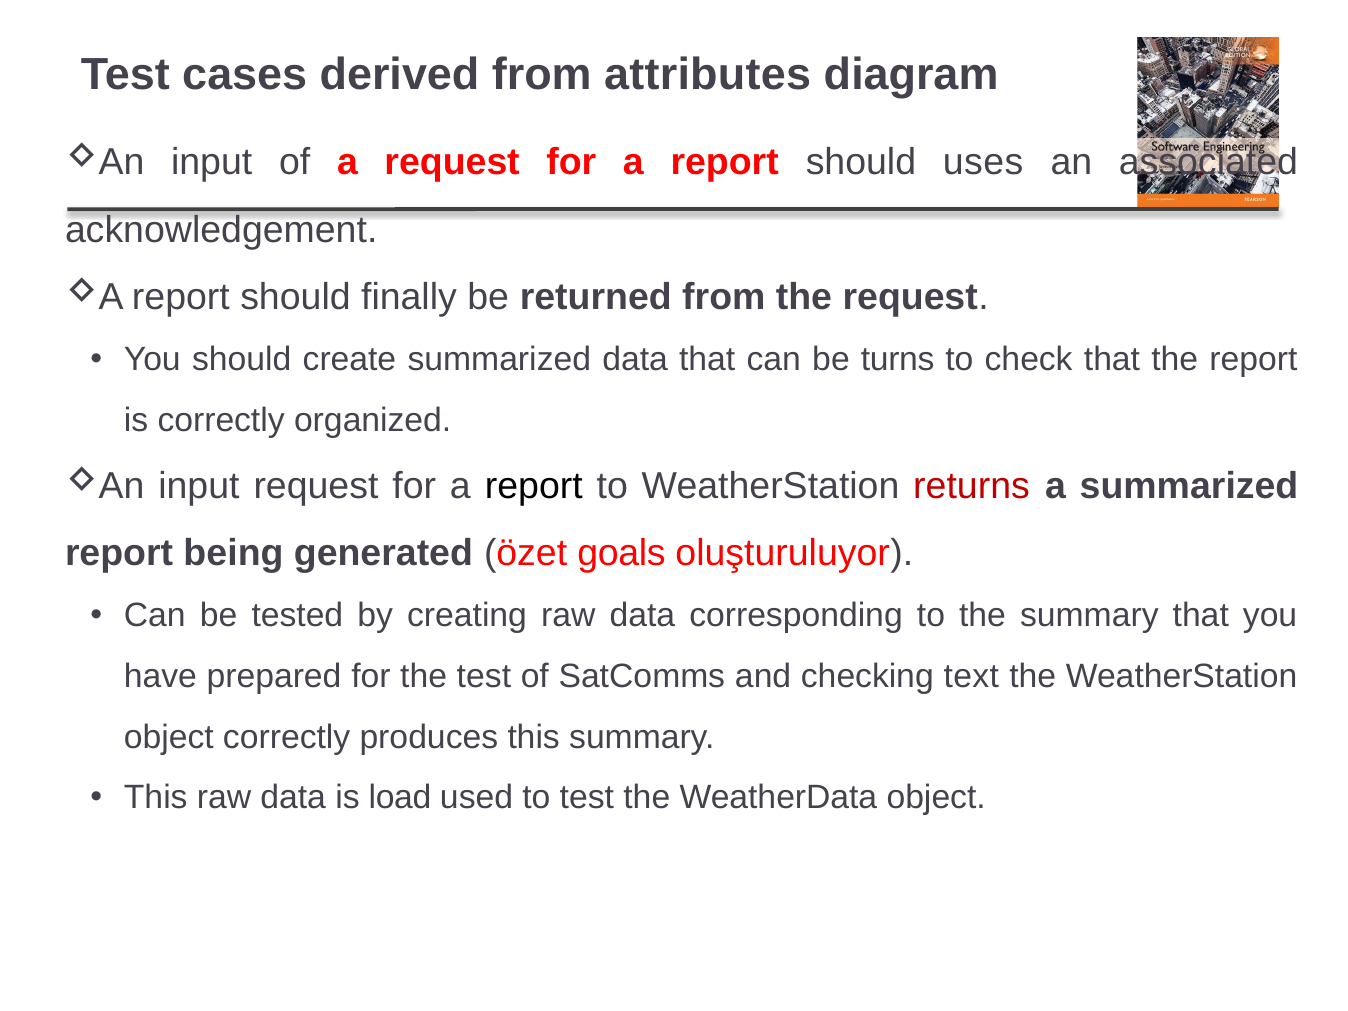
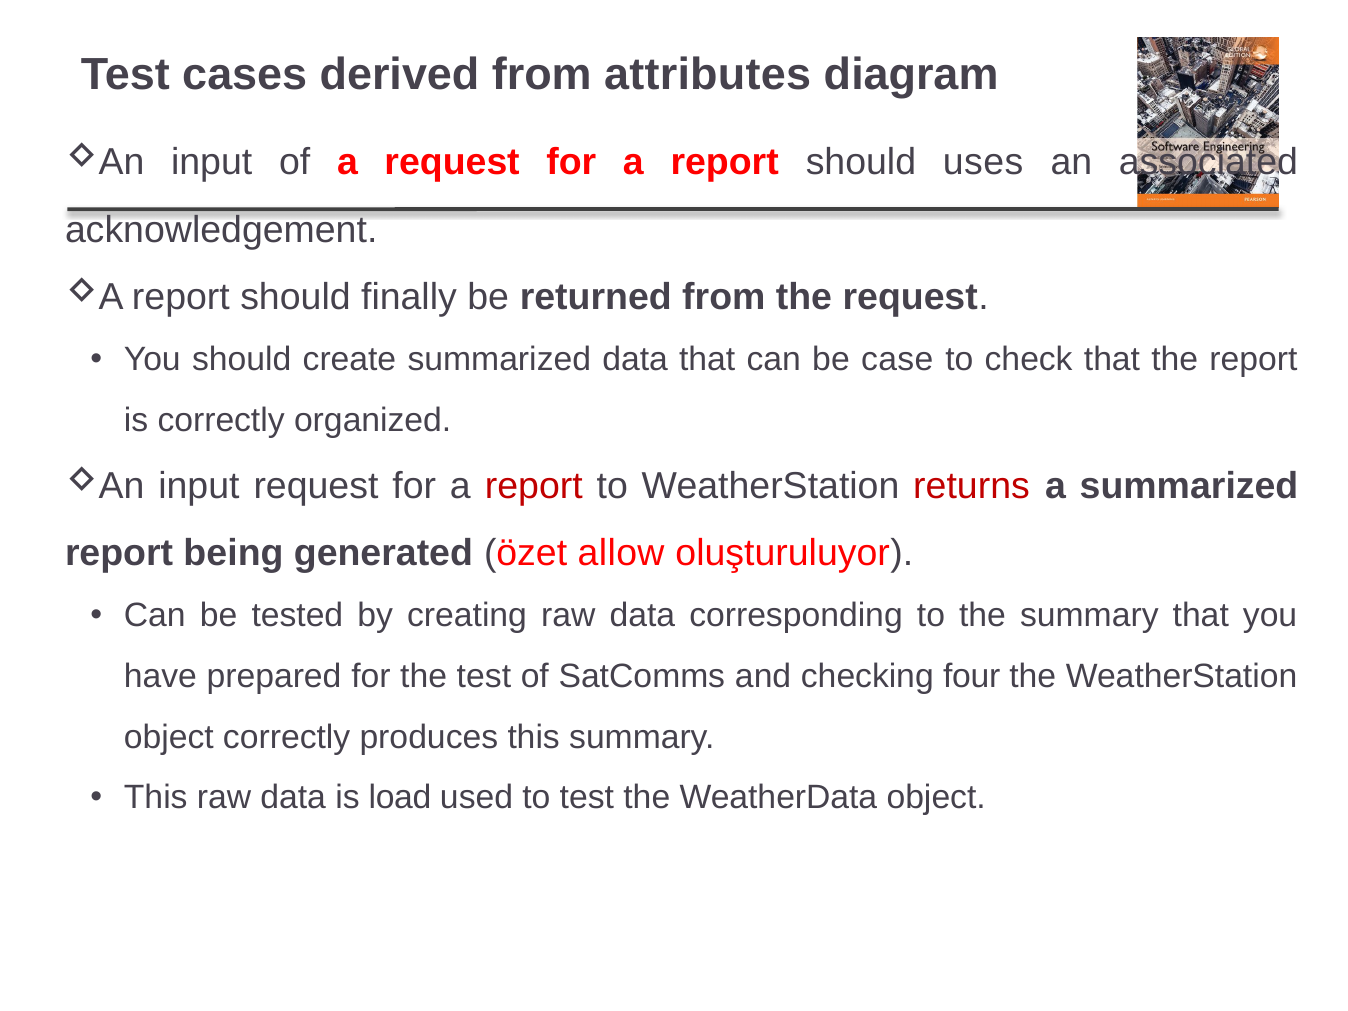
turns: turns -> case (897, 360)
report colour: black -> red (534, 486)
goals: goals -> allow (621, 553)
text: text -> four (972, 677)
